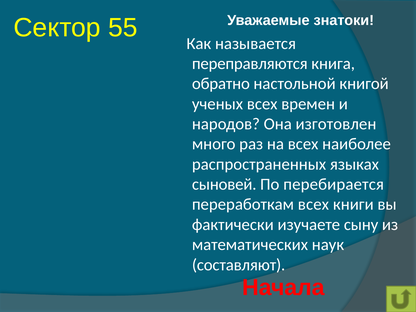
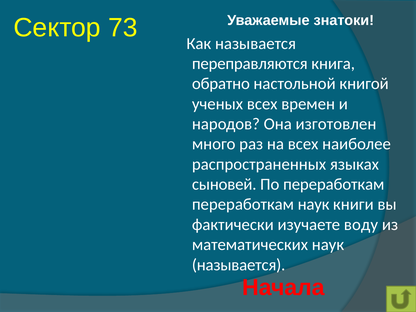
55: 55 -> 73 (123, 28)
По перебирается: перебирается -> переработкам (334, 184)
переработкам всех: всех -> наук (314, 204)
сыну: сыну -> воду (361, 225)
составляют: составляют -> называется (239, 265)
